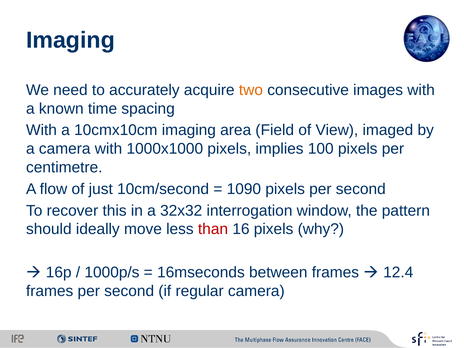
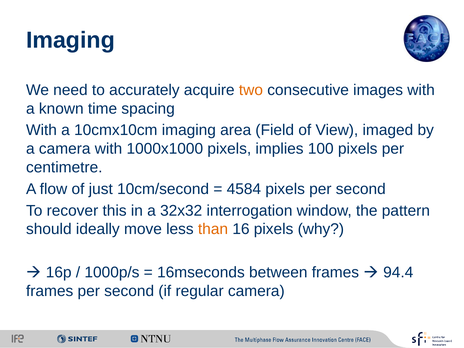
1090: 1090 -> 4584 (244, 189)
than colour: red -> orange (213, 229)
12.4: 12.4 -> 94.4 (398, 272)
